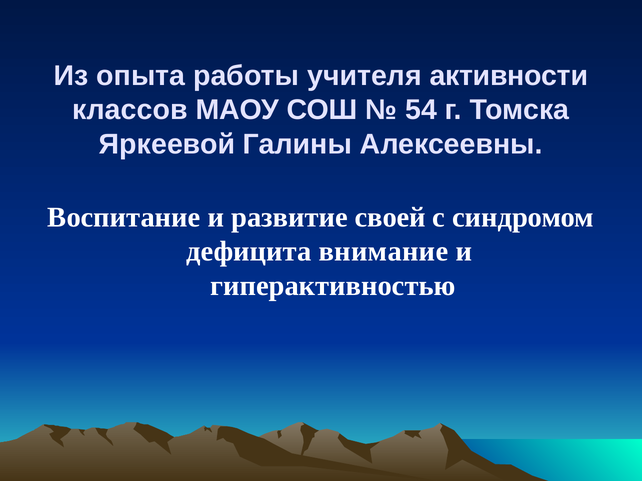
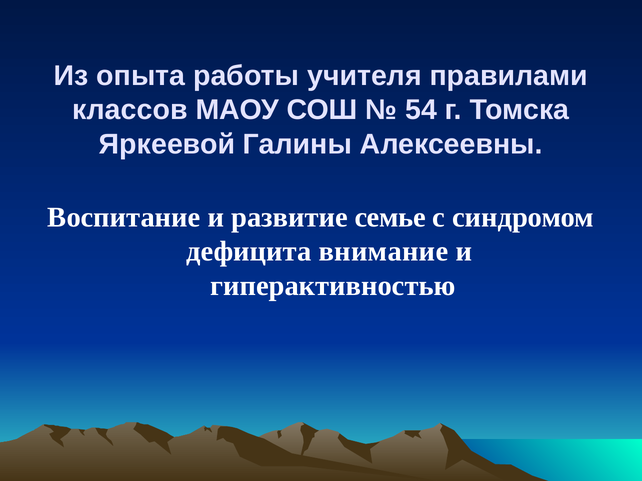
активности: активности -> правилами (509, 76)
своей: своей -> семье (390, 218)
